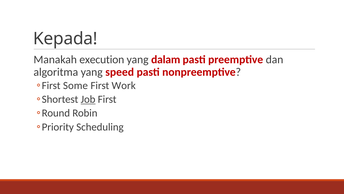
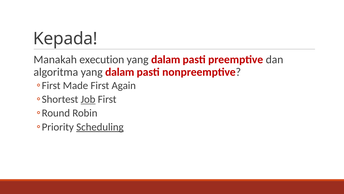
algoritma yang speed: speed -> dalam (120, 72)
Some: Some -> Made (75, 85)
Work: Work -> Again (124, 85)
Scheduling underline: none -> present (100, 127)
